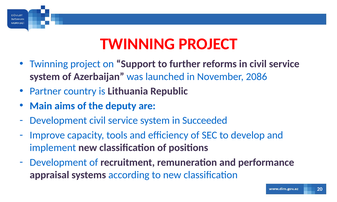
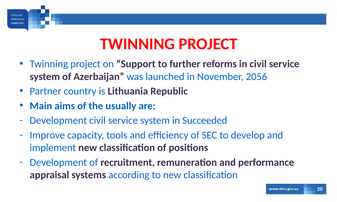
2086: 2086 -> 2056 (257, 77)
deputy: deputy -> usually (121, 106)
